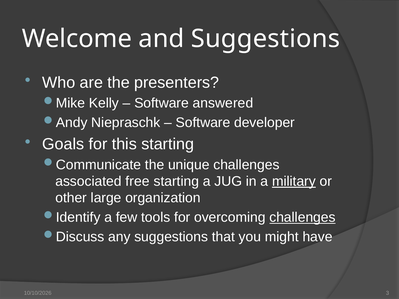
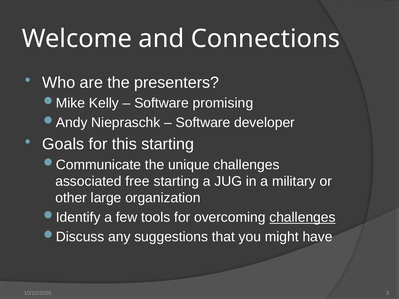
and Suggestions: Suggestions -> Connections (265, 39)
answered: answered -> promising (223, 103)
military underline: present -> none (294, 181)
